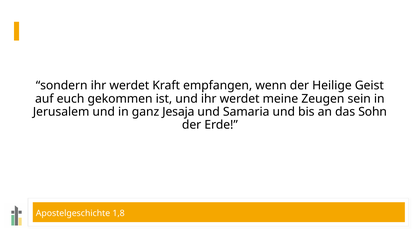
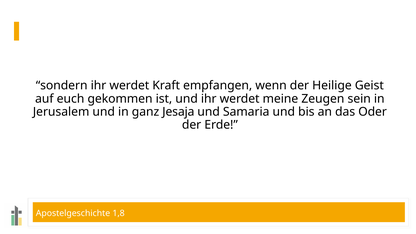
Sohn: Sohn -> Oder (373, 112)
